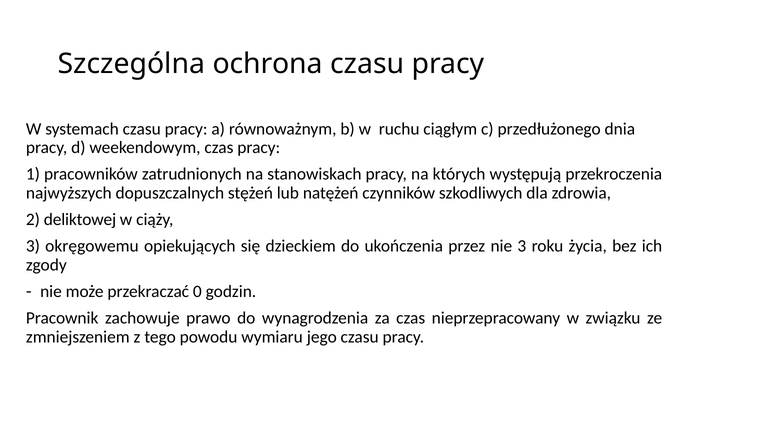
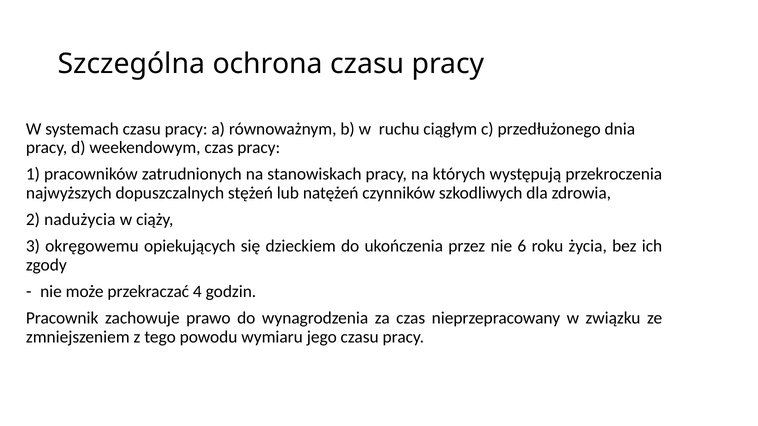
deliktowej: deliktowej -> nadużycia (80, 220)
nie 3: 3 -> 6 (522, 246)
0: 0 -> 4 (197, 292)
